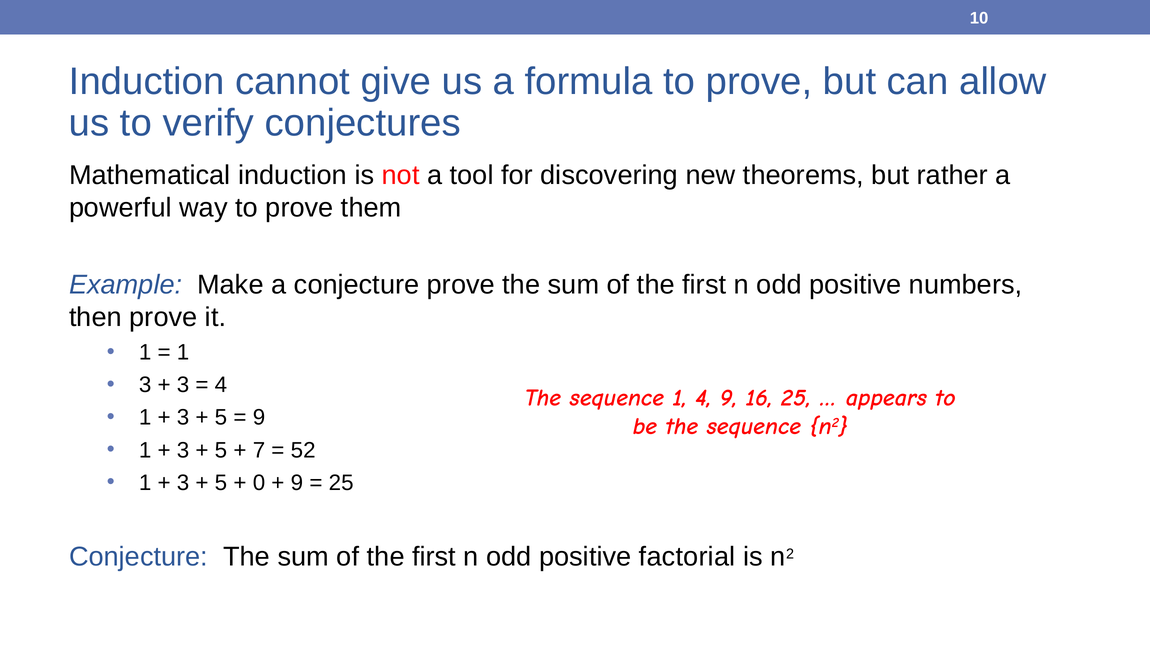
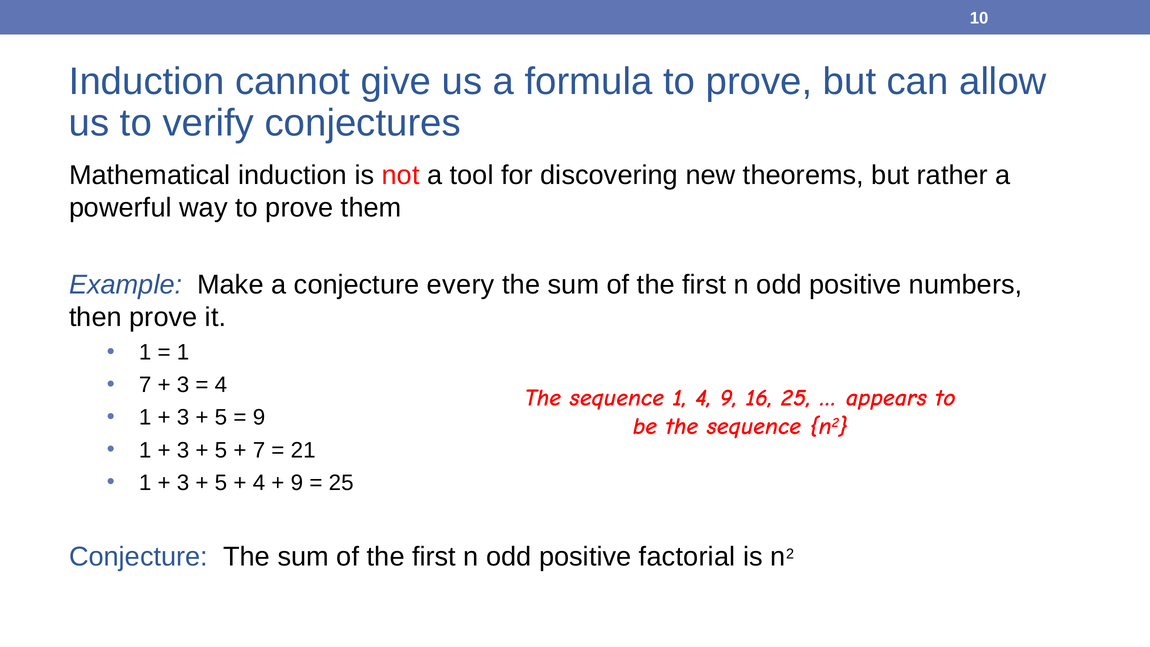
conjecture prove: prove -> every (461, 285)
3: 3 -> 7 (145, 385)
52: 52 -> 21 (303, 450)
0: 0 -> 4 (259, 483)
